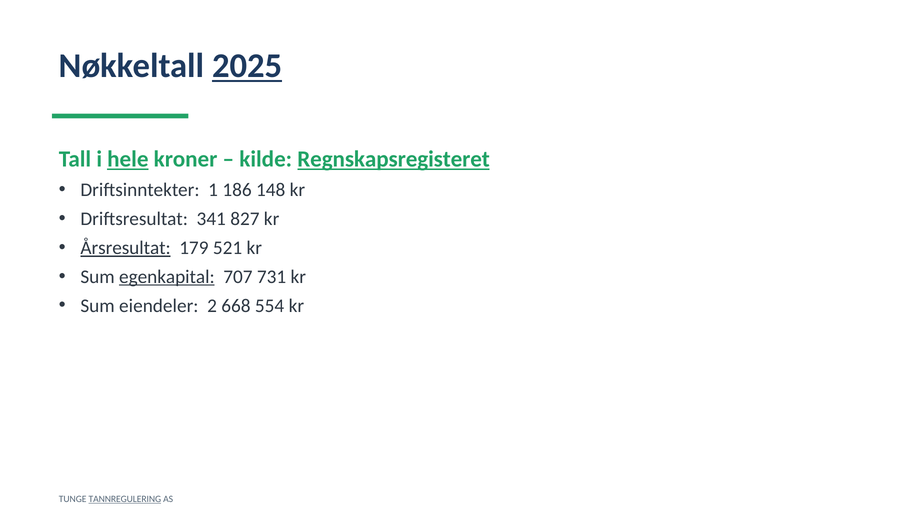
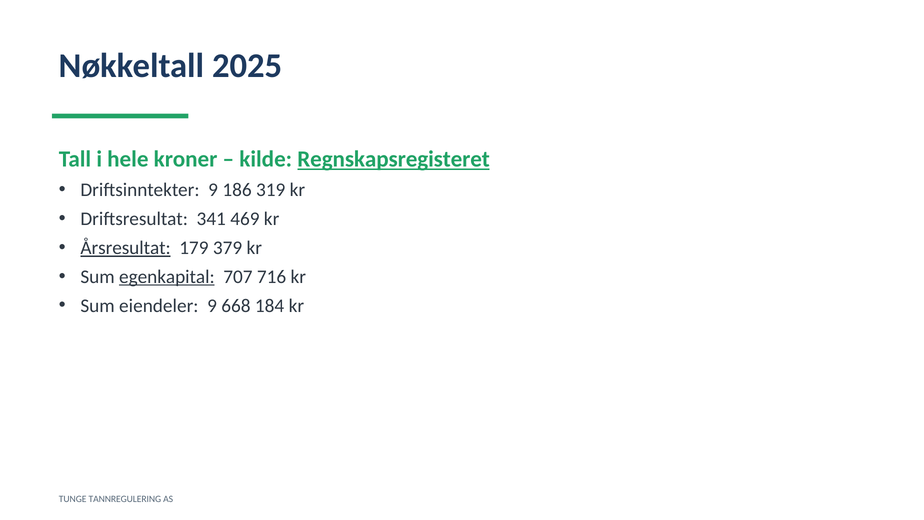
2025 underline: present -> none (247, 66)
hele underline: present -> none (128, 159)
Driftsinntekter 1: 1 -> 9 (213, 190)
148: 148 -> 319 (271, 190)
827: 827 -> 469 (245, 219)
521: 521 -> 379 (228, 248)
731: 731 -> 716 (272, 277)
eiendeler 2: 2 -> 9 (212, 306)
554: 554 -> 184 (270, 306)
TANNREGULERING underline: present -> none (125, 499)
